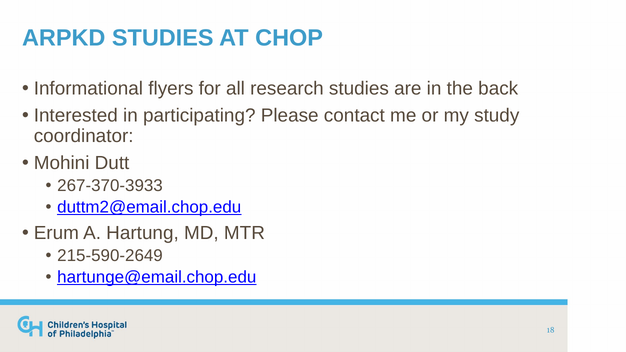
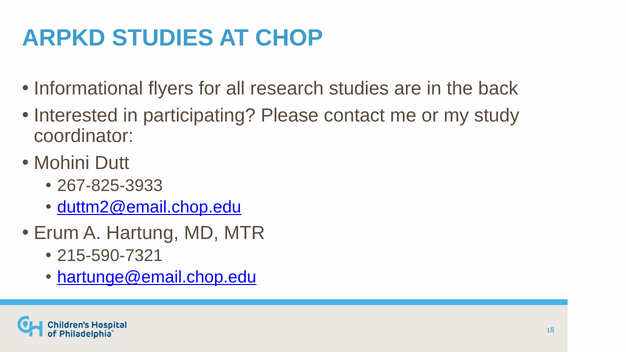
267-370-3933: 267-370-3933 -> 267-825-3933 (110, 186)
215-590-2649: 215-590-2649 -> 215-590-7321 (110, 256)
